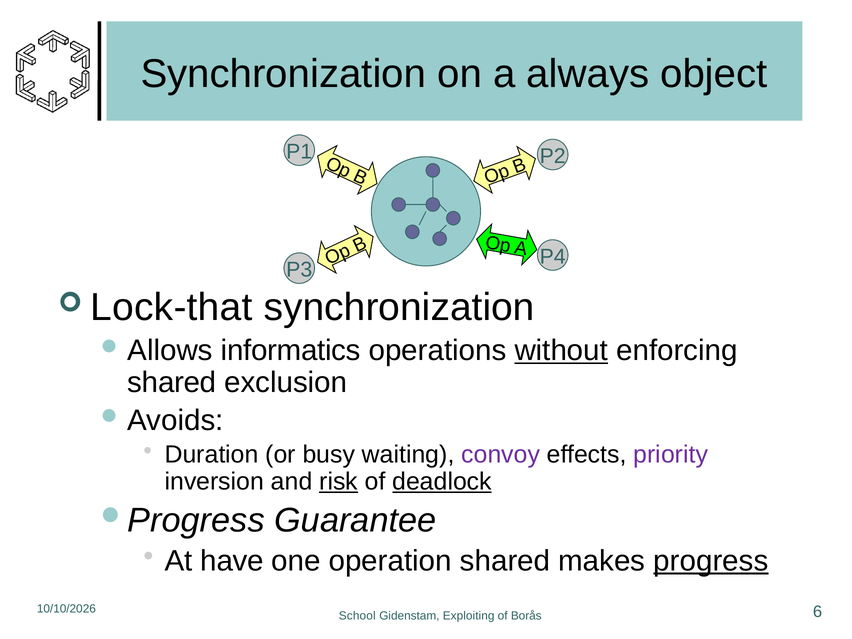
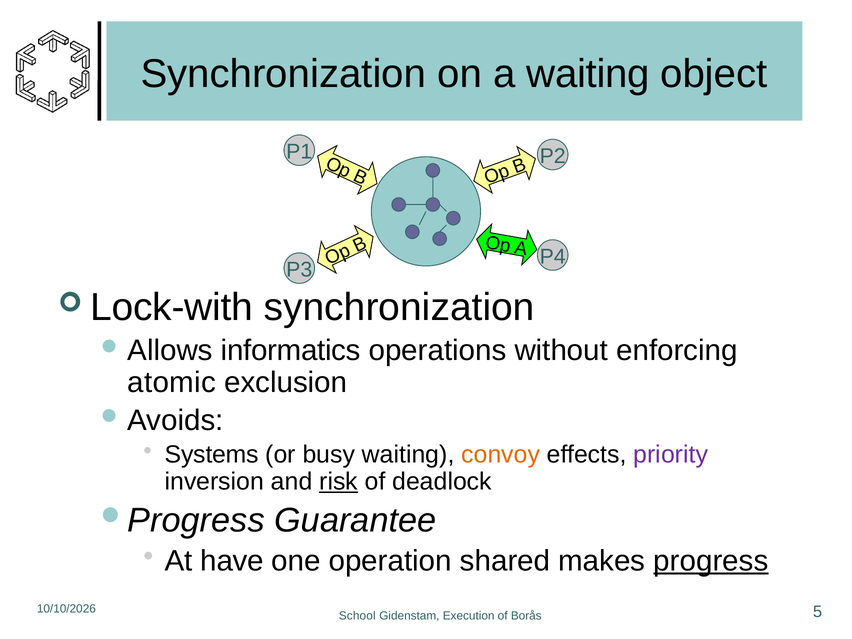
a always: always -> waiting (588, 74)
Lock-that: Lock-that -> Lock-with (172, 308)
without underline: present -> none (561, 351)
shared: shared -> atomic (172, 382)
Duration: Duration -> Systems (212, 455)
convoy colour: purple -> orange (501, 455)
deadlock underline: present -> none (442, 482)
Exploiting: Exploiting -> Execution (469, 616)
6: 6 -> 5 (818, 612)
